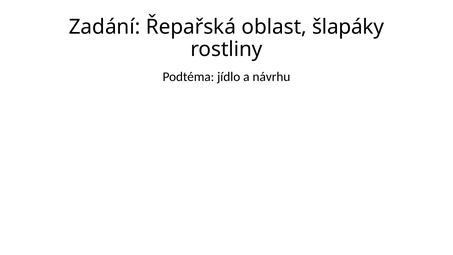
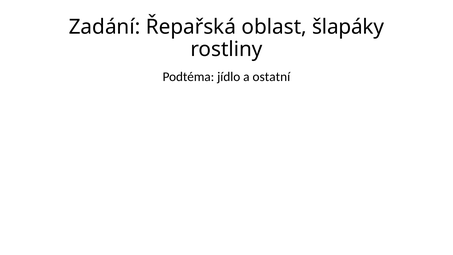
návrhu: návrhu -> ostatní (271, 77)
